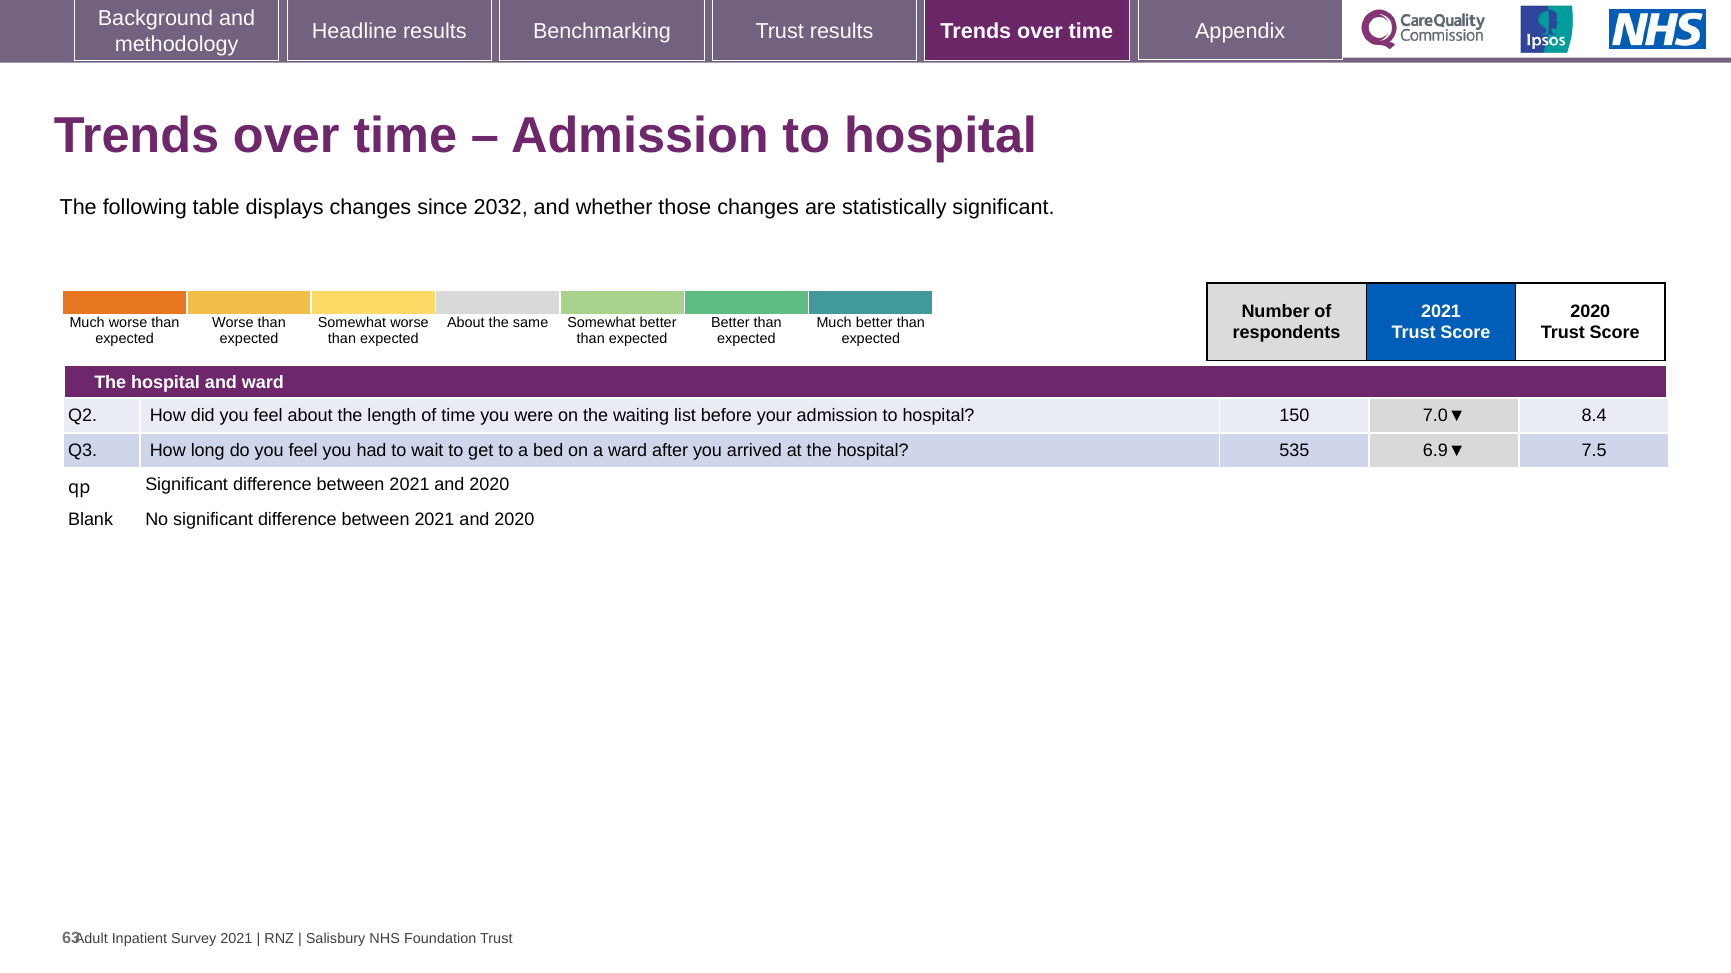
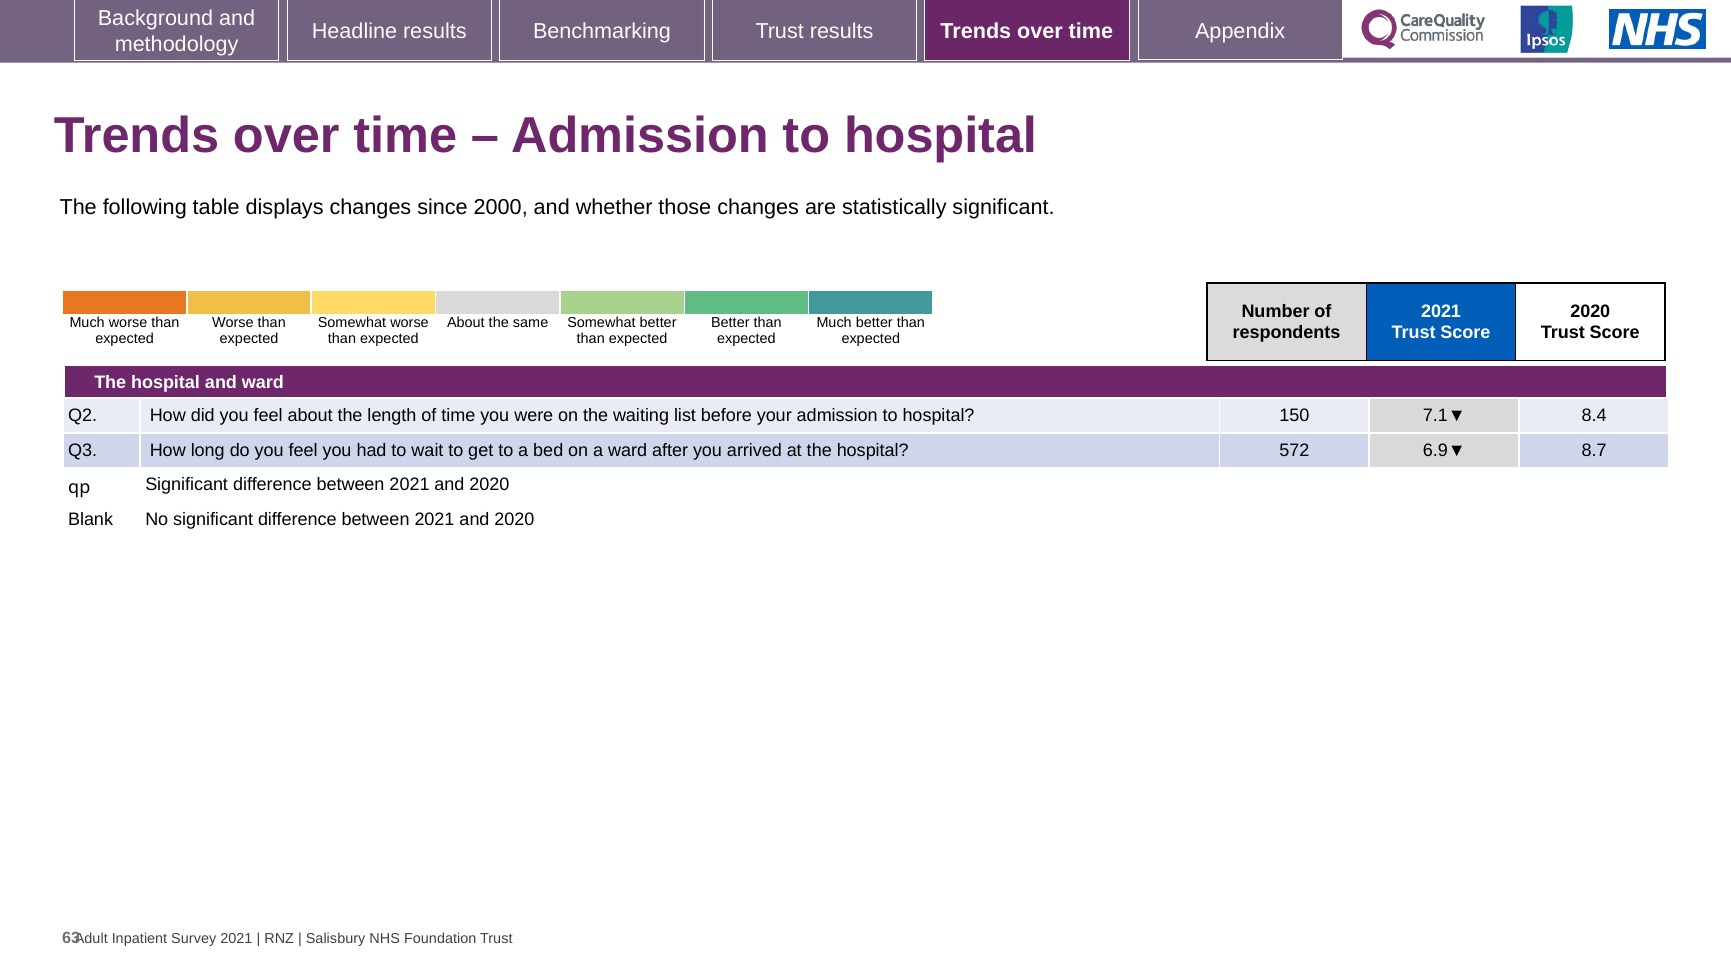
2032: 2032 -> 2000 (501, 207)
7.0▼: 7.0▼ -> 7.1▼ (1444, 416)
535: 535 -> 572 (1294, 451)
7.5: 7.5 -> 8.7 (1594, 451)
